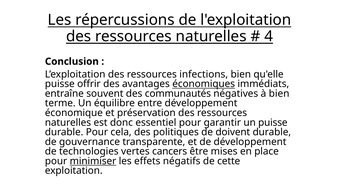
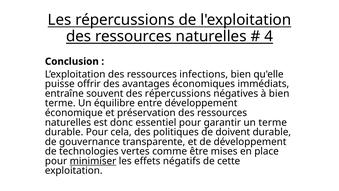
économiques underline: present -> none (204, 84)
des communautés: communautés -> répercussions (178, 93)
un puisse: puisse -> terme (273, 122)
cancers: cancers -> comme (170, 151)
